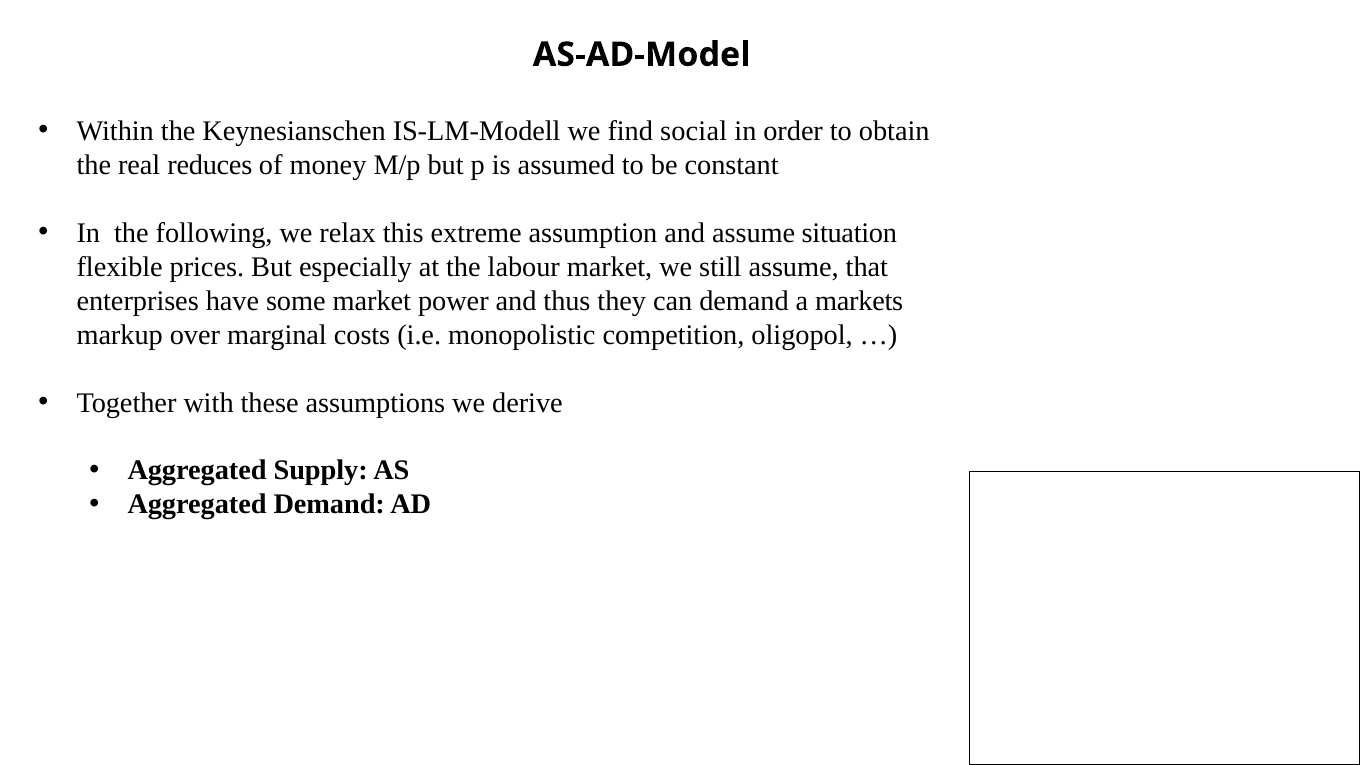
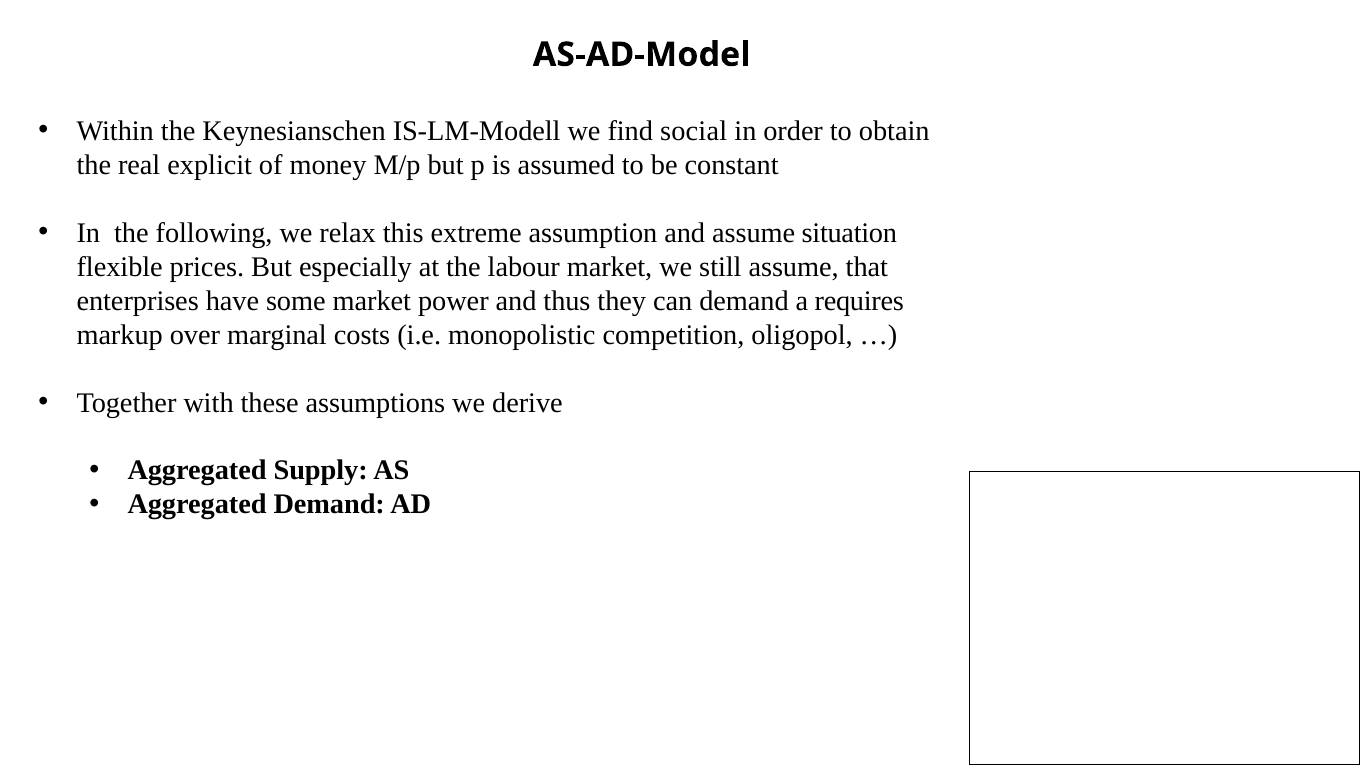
reduces: reduces -> explicit (210, 165)
markets: markets -> requires (859, 301)
